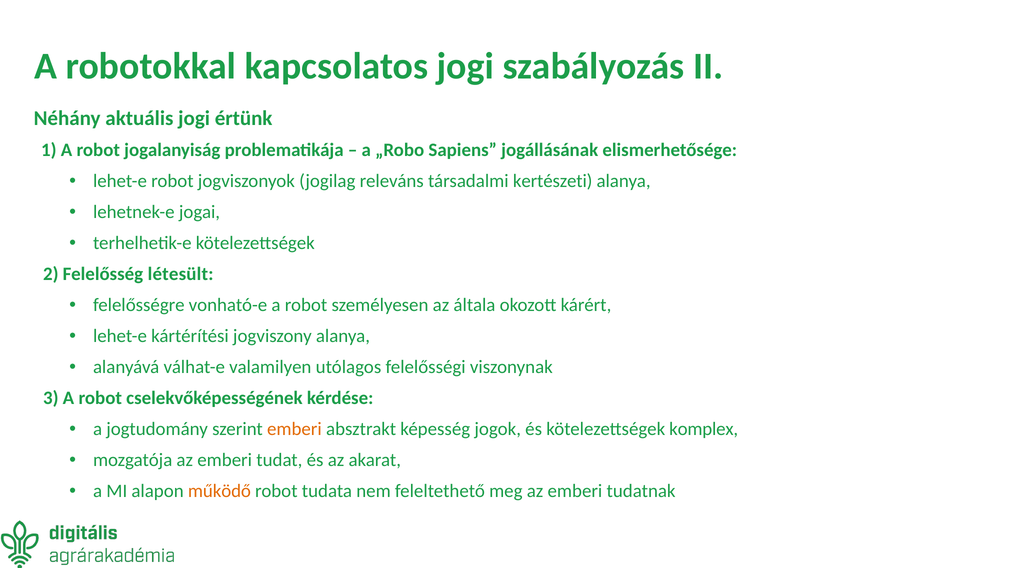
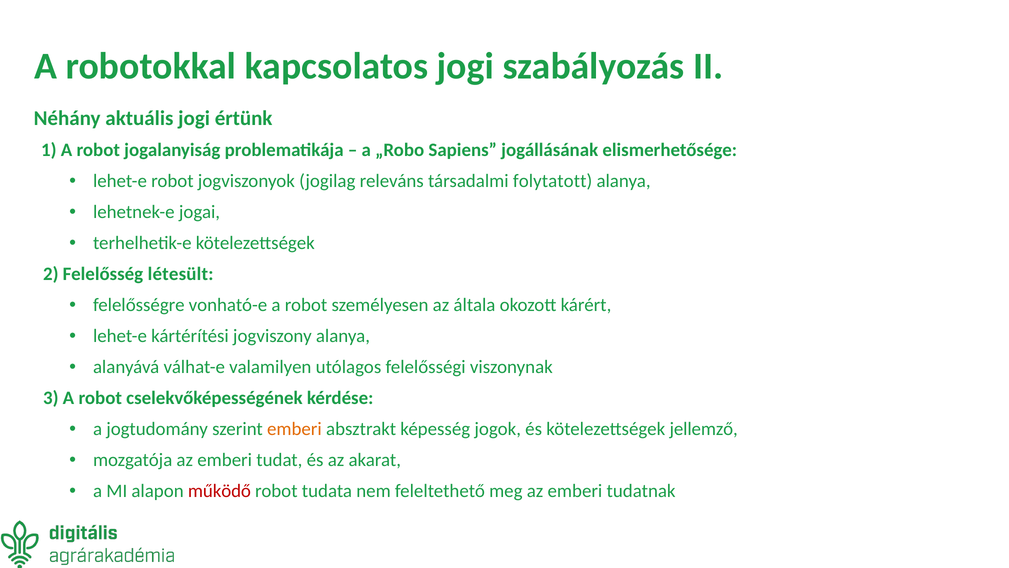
kertészeti: kertészeti -> folytatott (553, 181)
komplex: komplex -> jellemző (704, 429)
működő colour: orange -> red (219, 491)
